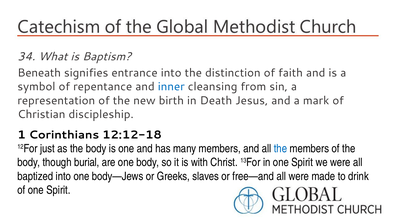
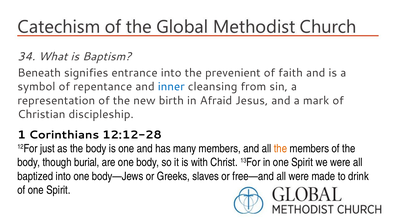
distinction: distinction -> prevenient (233, 73)
Death: Death -> Afraid (216, 101)
12:12-18: 12:12-18 -> 12:12-28 (132, 135)
the colour: blue -> orange (280, 149)
